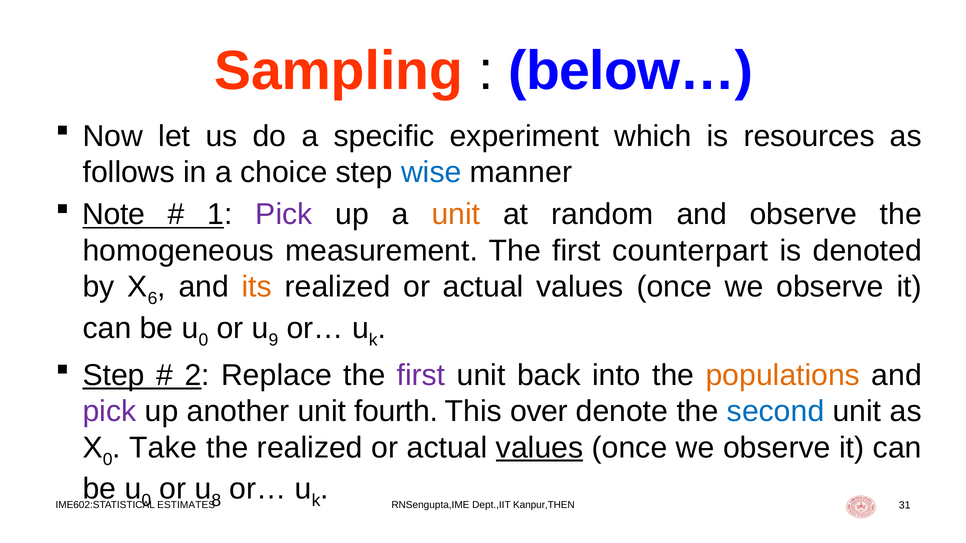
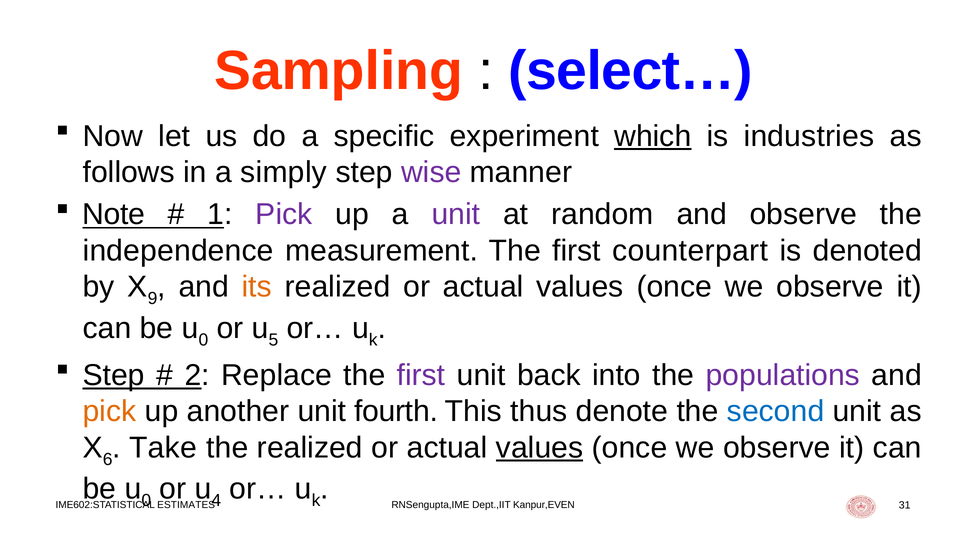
below…: below… -> select… (631, 71)
which underline: none -> present (653, 136)
resources: resources -> industries (809, 136)
choice: choice -> simply (284, 172)
wise colour: blue -> purple (431, 172)
unit colour: orange -> purple (456, 215)
homogeneous: homogeneous -> independence (178, 251)
6: 6 -> 9 (153, 299)
9: 9 -> 5 (273, 340)
populations colour: orange -> purple (783, 376)
pick colour: purple -> orange (110, 412)
over: over -> thus (539, 412)
0: 0 -> 6 (108, 460)
8: 8 -> 4 (216, 501)
Kanpur,THEN: Kanpur,THEN -> Kanpur,EVEN (544, 505)
